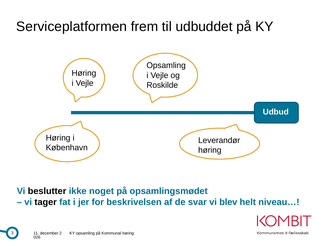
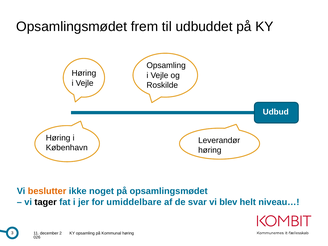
Serviceplatformen: Serviceplatformen -> Opsamlingsmødet (72, 27)
beslutter colour: black -> orange (47, 191)
beskrivelsen: beskrivelsen -> umiddelbare (134, 202)
